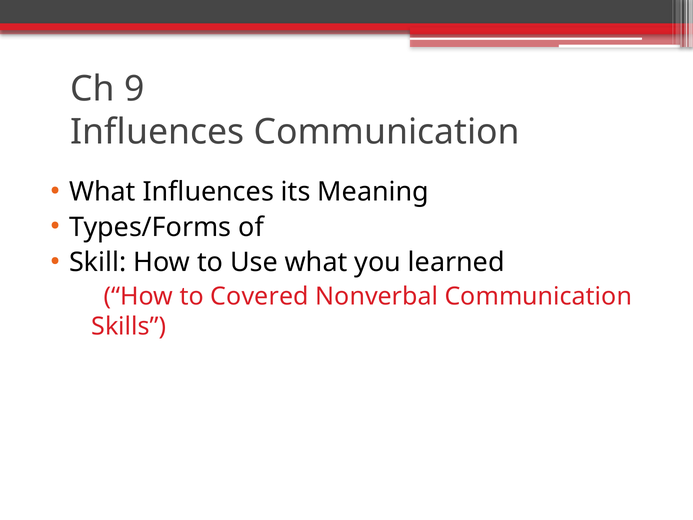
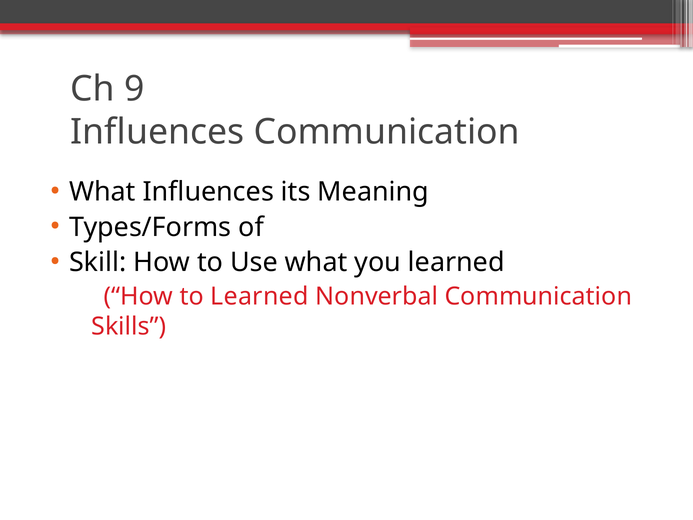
to Covered: Covered -> Learned (259, 296)
